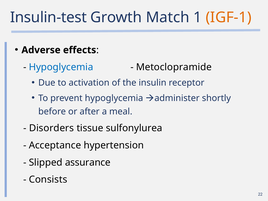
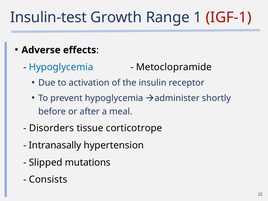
Match: Match -> Range (168, 17)
IGF-1 colour: orange -> red (229, 17)
sulfonylurea: sulfonylurea -> corticotrope (134, 128)
Acceptance: Acceptance -> Intranasally (55, 145)
assurance: assurance -> mutations (88, 162)
